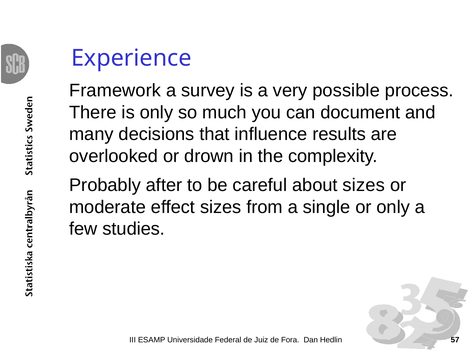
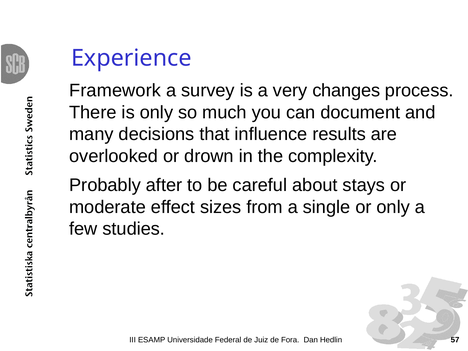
possible: possible -> changes (346, 91)
about sizes: sizes -> stays (364, 185)
